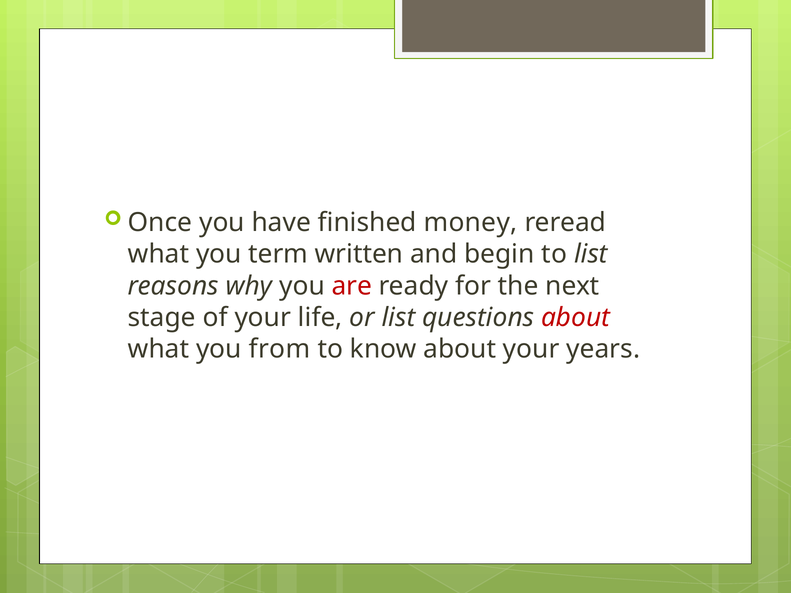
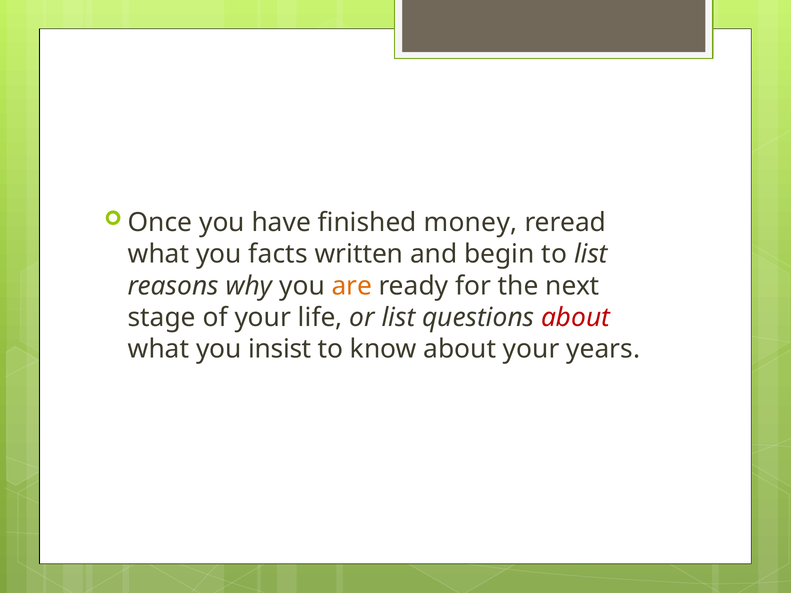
term: term -> facts (278, 254)
are colour: red -> orange (352, 286)
from: from -> insist (280, 349)
